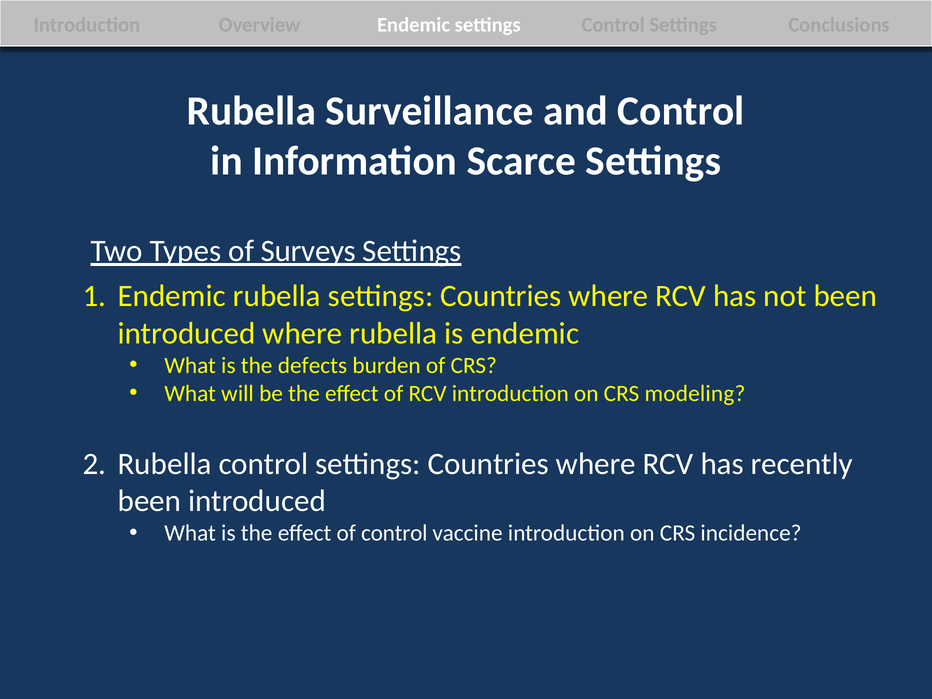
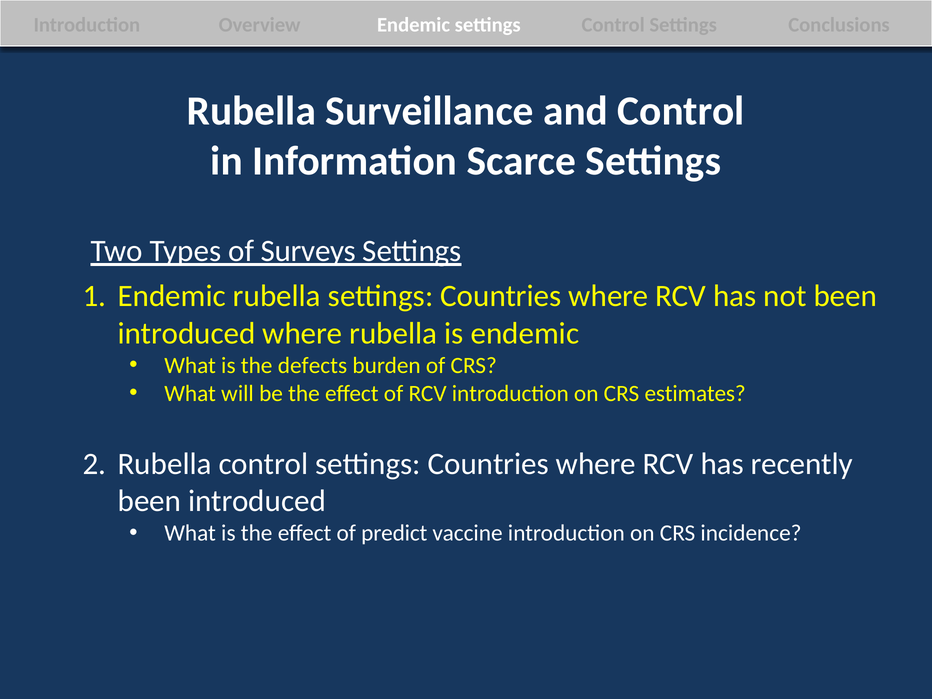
modeling: modeling -> estimates (695, 393)
of control: control -> predict (394, 533)
